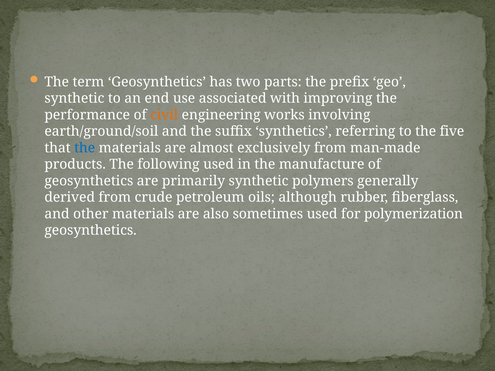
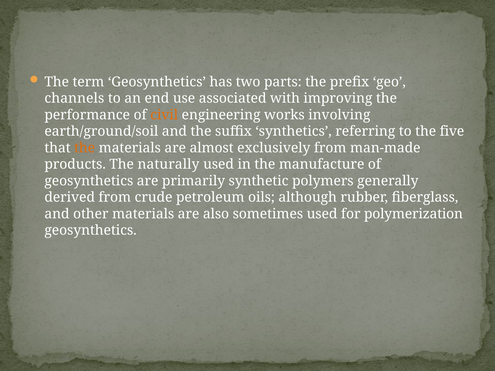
synthetic: synthetic -> channels (74, 98)
the colour: blue -> orange (85, 148)
following: following -> naturally (168, 164)
